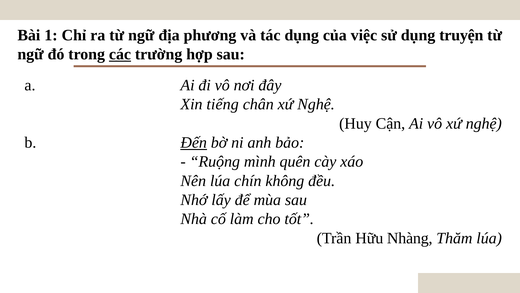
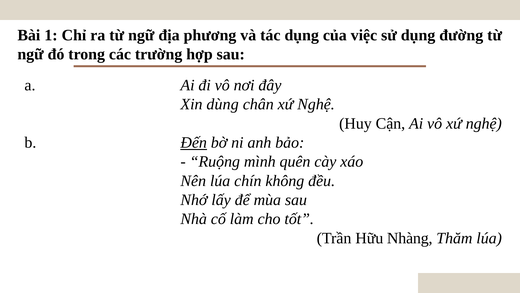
truyện: truyện -> đường (461, 35)
các underline: present -> none (120, 54)
tiếng: tiếng -> dùng (223, 104)
